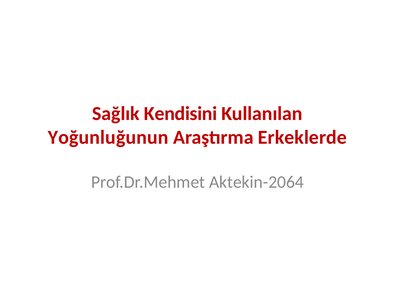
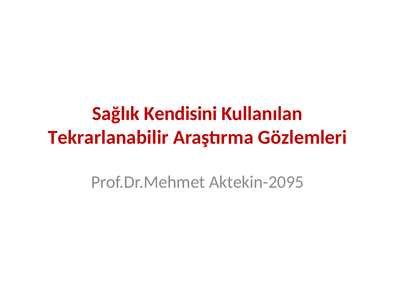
Yoğunluğunun: Yoğunluğunun -> Tekrarlanabilir (108, 137)
Erkeklerde: Erkeklerde -> Gözlemleri (302, 137)
Aktekin-2064: Aktekin-2064 -> Aktekin-2095 (256, 182)
